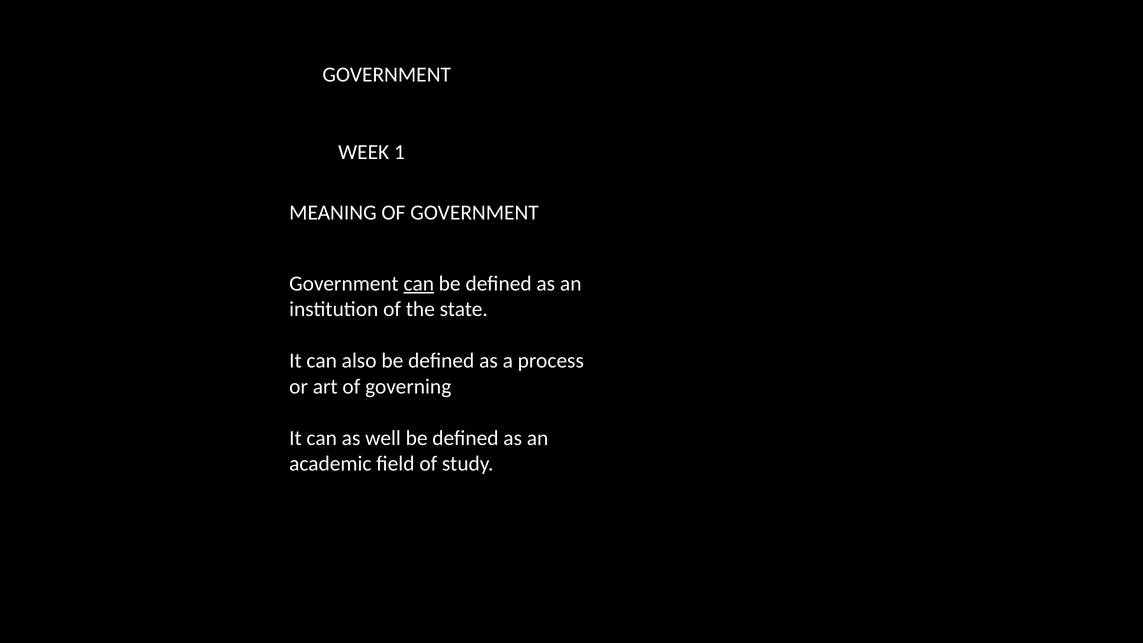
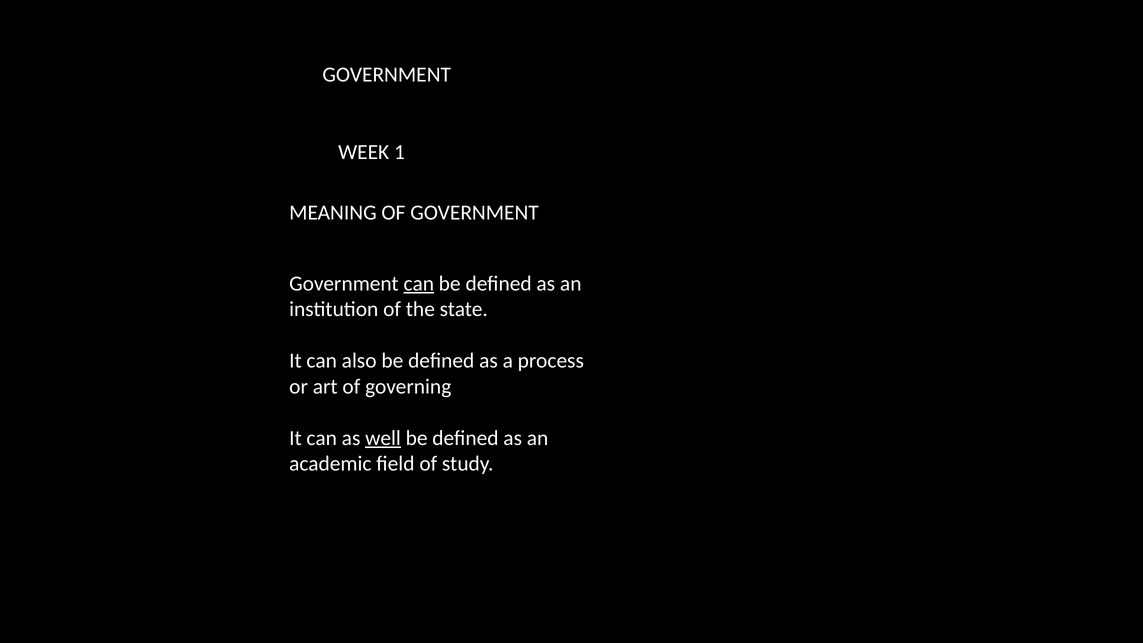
well underline: none -> present (383, 438)
